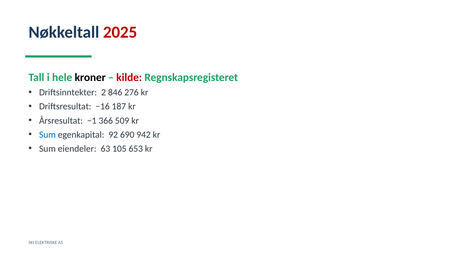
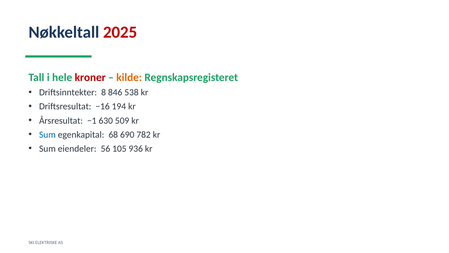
kroner colour: black -> red (90, 77)
kilde colour: red -> orange (129, 77)
2: 2 -> 8 (104, 92)
276: 276 -> 538 (132, 92)
187: 187 -> 194 (119, 106)
366: 366 -> 630 (106, 120)
92: 92 -> 68 (113, 134)
942: 942 -> 782 (144, 134)
63: 63 -> 56 (105, 148)
653: 653 -> 936 (136, 148)
